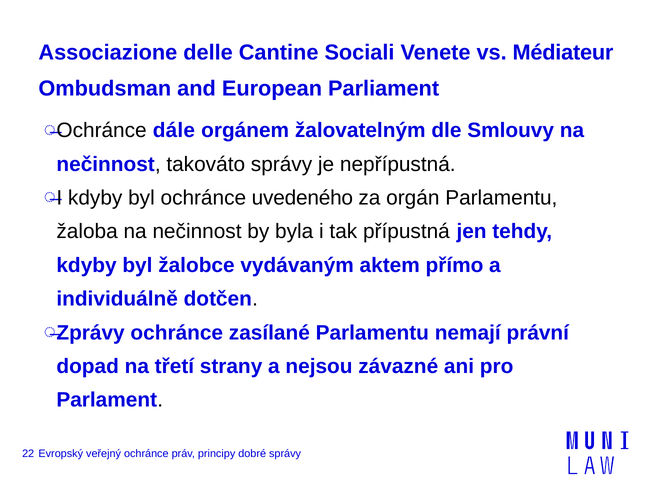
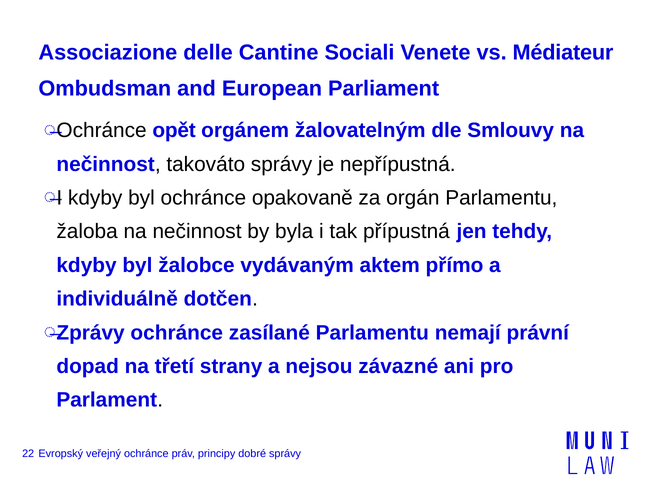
dále: dále -> opět (174, 130)
uvedeného: uvedeného -> opakovaně (302, 198)
